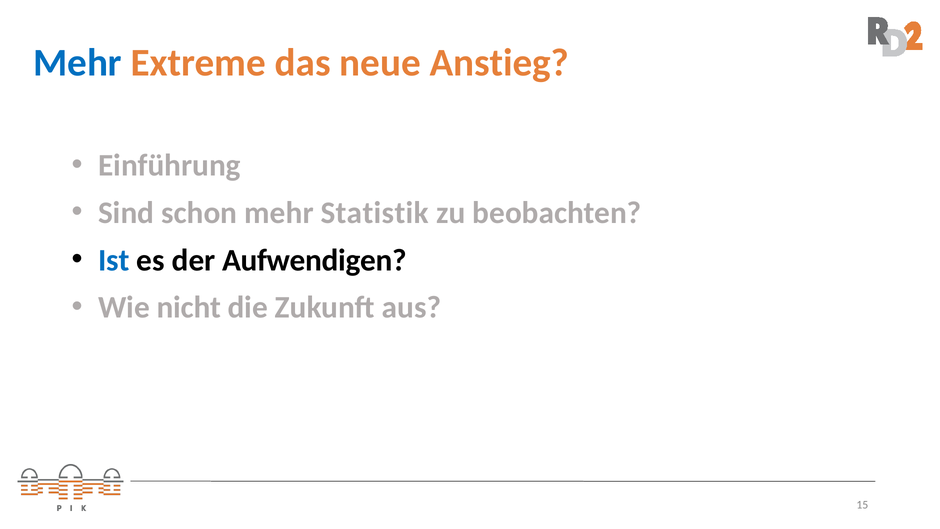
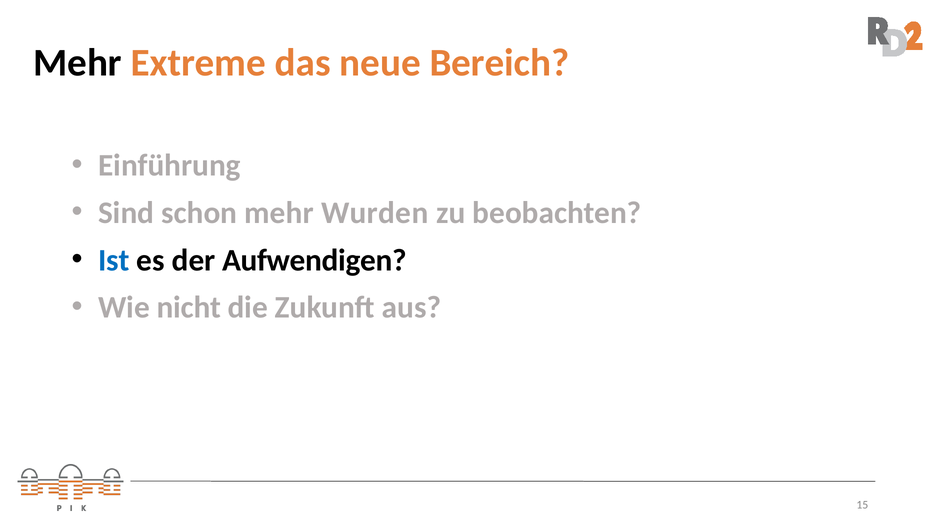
Mehr colour: blue -> black (78, 63)
Anstieg: Anstieg -> Bereich (499, 63)
Statistik: Statistik -> Wurden (375, 213)
